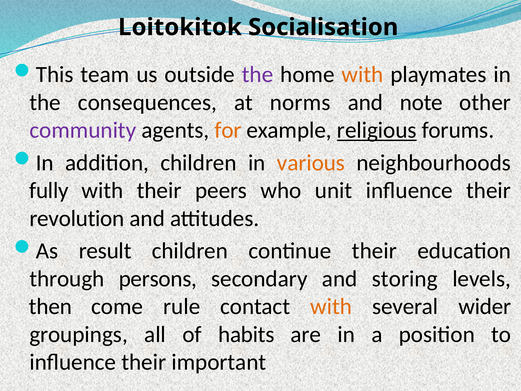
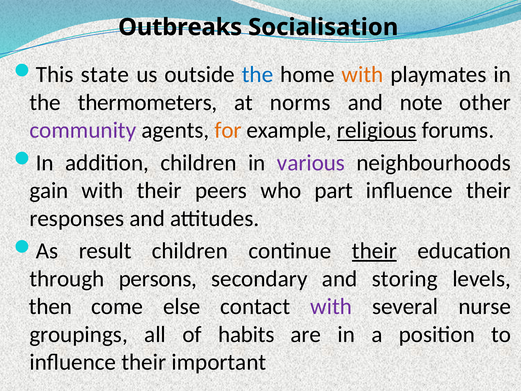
Loitokitok: Loitokitok -> Outbreaks (180, 27)
team: team -> state (105, 75)
the colour: purple -> blue (258, 75)
consequences: consequences -> thermometers (148, 102)
various colour: orange -> purple (311, 163)
fully: fully -> gain (49, 190)
unit: unit -> part (334, 190)
revolution: revolution -> responses (77, 218)
their underline: none -> present (374, 251)
rule: rule -> else (182, 306)
with colour: orange -> purple (331, 306)
wider: wider -> nurse (485, 306)
